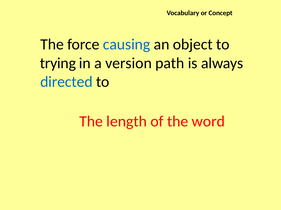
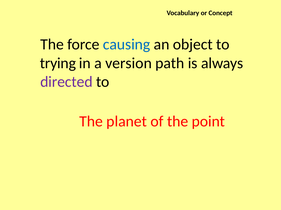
directed colour: blue -> purple (66, 82)
length: length -> planet (127, 122)
word: word -> point (208, 122)
